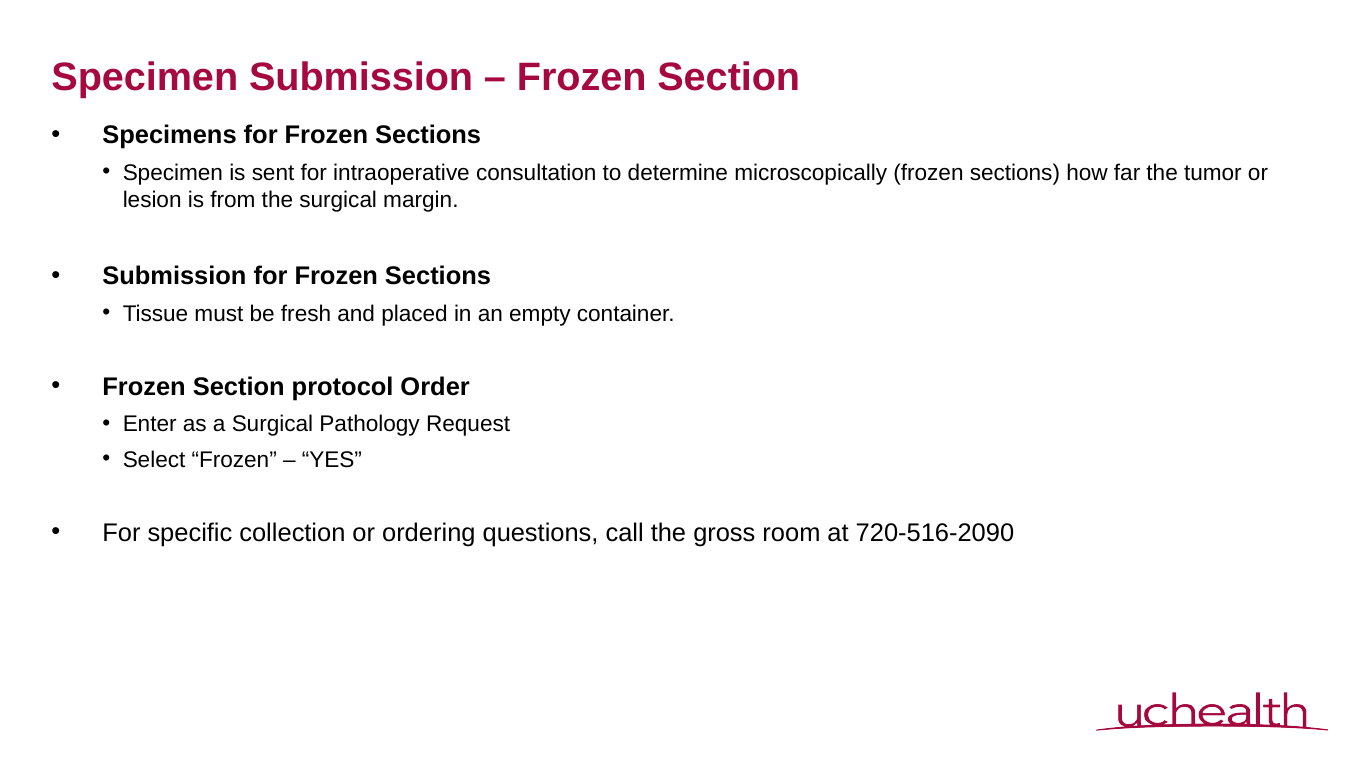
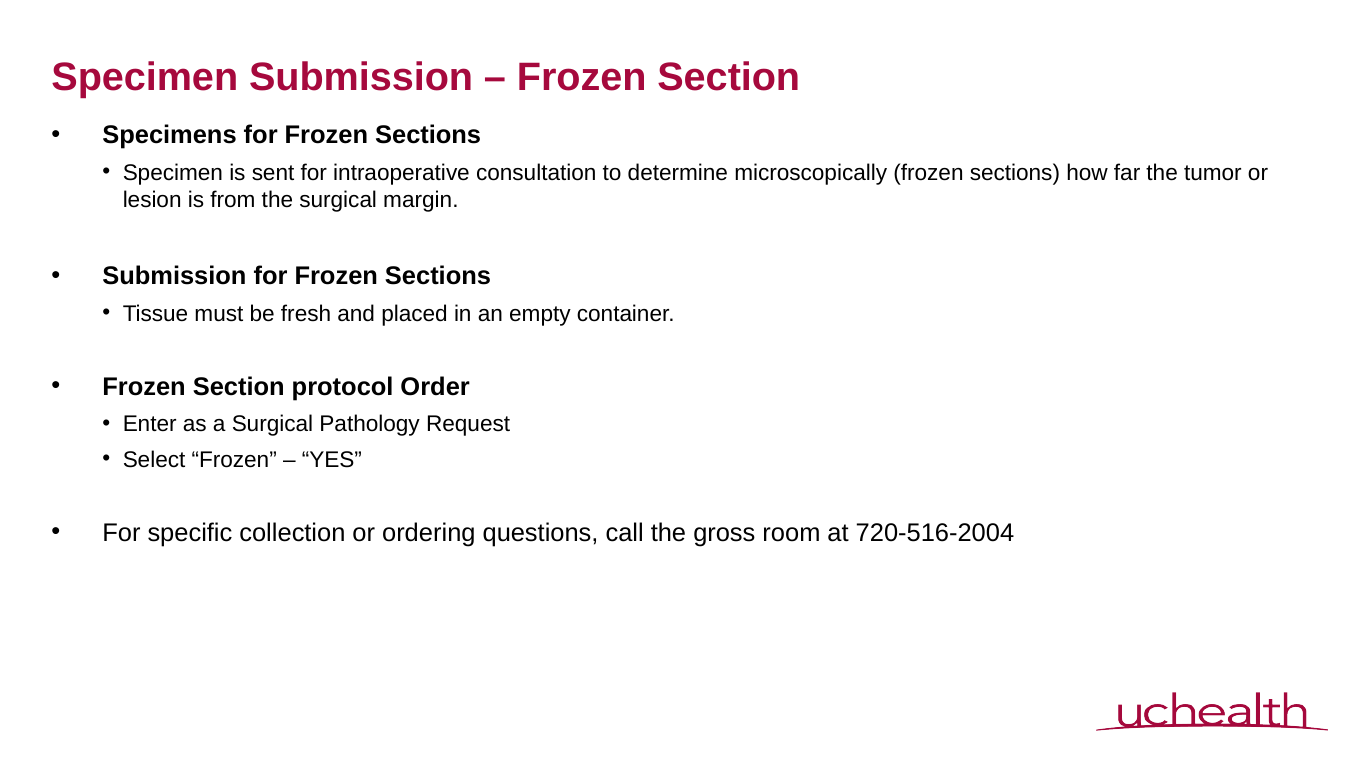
720-516-2090: 720-516-2090 -> 720-516-2004 (935, 533)
